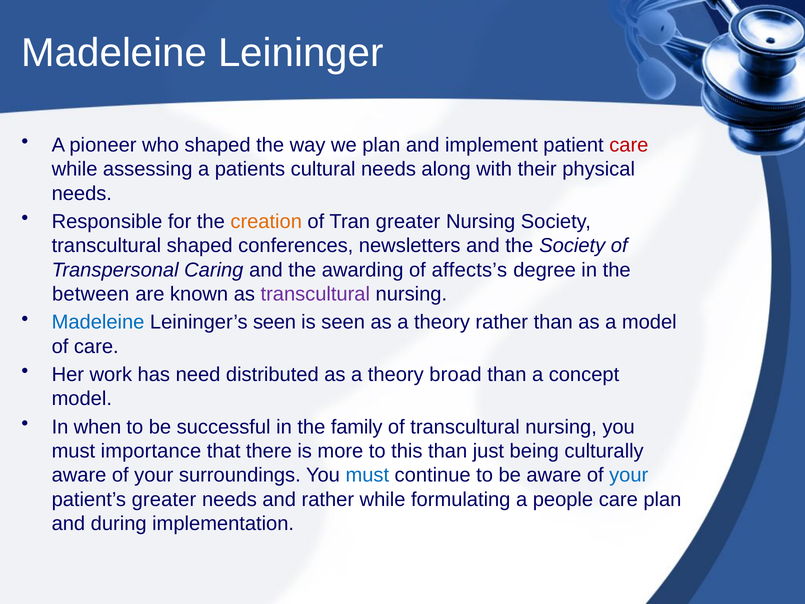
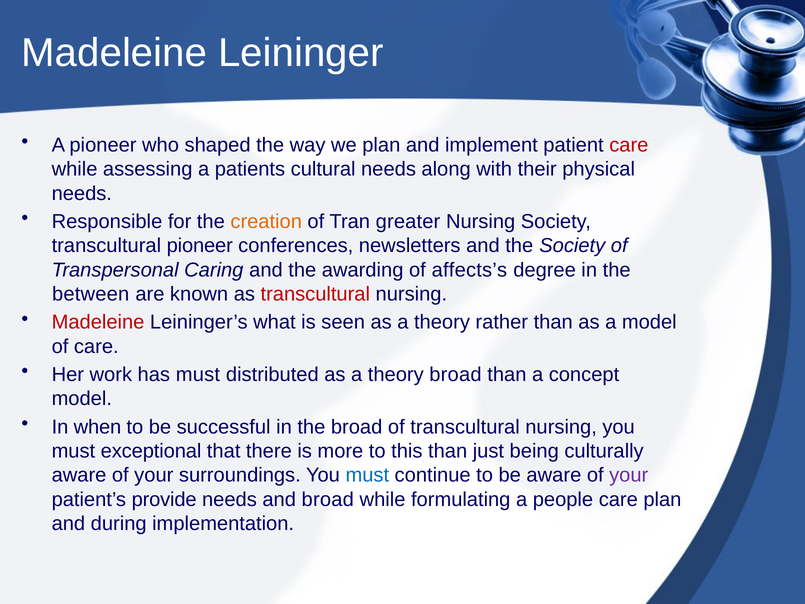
transcultural shaped: shaped -> pioneer (200, 246)
transcultural colour: purple -> red (315, 294)
Madeleine colour: blue -> red (98, 322)
Leininger’s seen: seen -> what (274, 322)
has need: need -> must (198, 374)
the family: family -> broad (357, 427)
importance: importance -> exceptional (151, 451)
your colour: blue -> purple (629, 475)
patient’s greater: greater -> provide (164, 499)
and rather: rather -> broad (328, 499)
